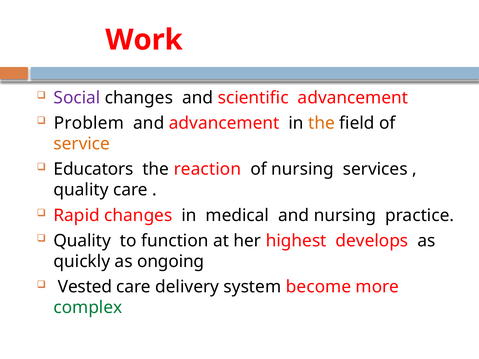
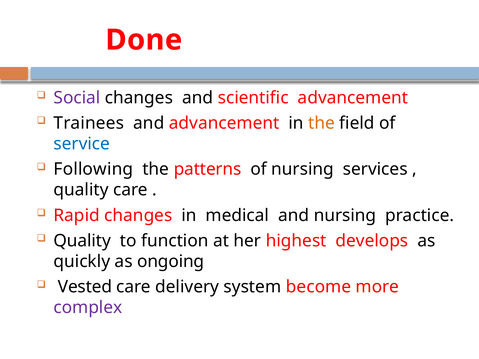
Work: Work -> Done (144, 40)
Problem: Problem -> Trainees (89, 123)
service colour: orange -> blue (82, 144)
Educators: Educators -> Following (93, 169)
reaction: reaction -> patterns (208, 169)
complex colour: green -> purple (88, 308)
